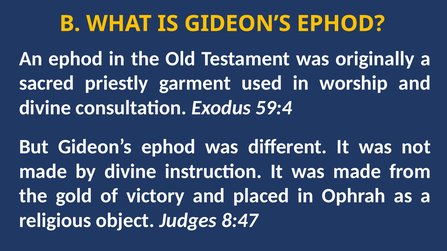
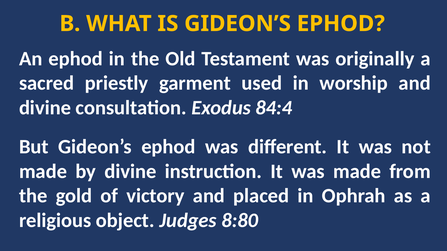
59:4: 59:4 -> 84:4 (274, 108)
8:47: 8:47 -> 8:80 (240, 221)
